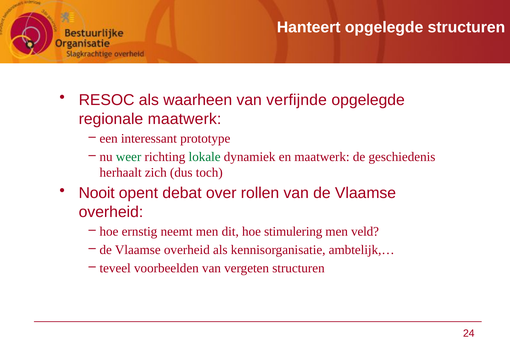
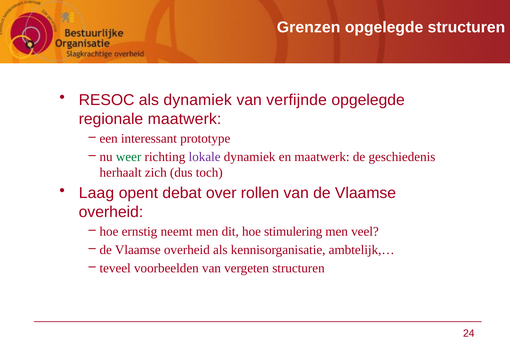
Hanteert: Hanteert -> Grenzen (309, 27)
als waarheen: waarheen -> dynamiek (198, 100)
lokale colour: green -> purple (205, 157)
Nooit: Nooit -> Laag (96, 193)
veld: veld -> veel (365, 232)
